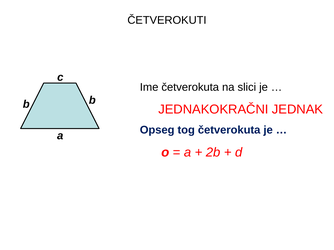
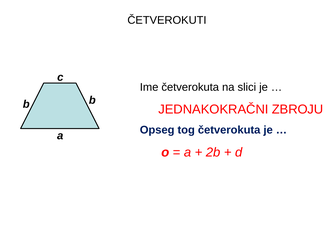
JEDNAK: JEDNAK -> ZBROJU (298, 109)
